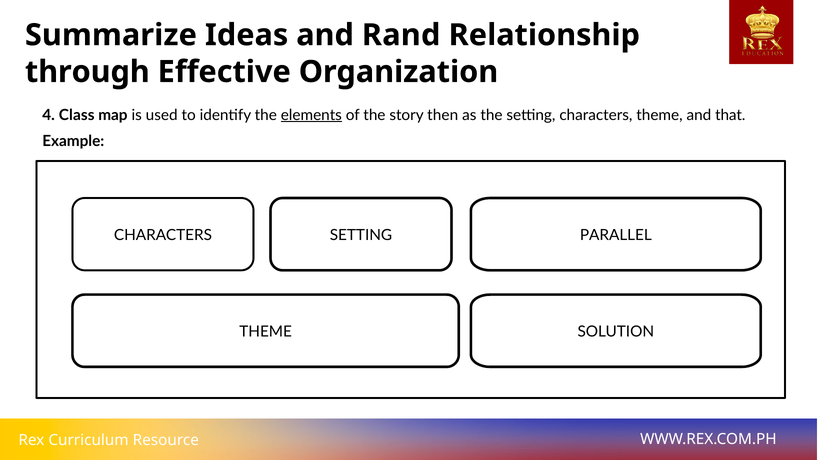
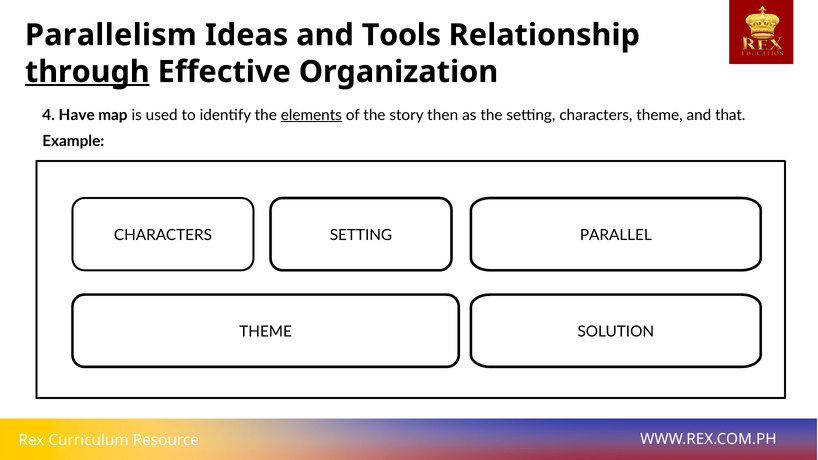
Summarize: Summarize -> Parallelism (111, 35)
Rand: Rand -> Tools (401, 35)
through underline: none -> present (87, 72)
Class: Class -> Have (77, 115)
